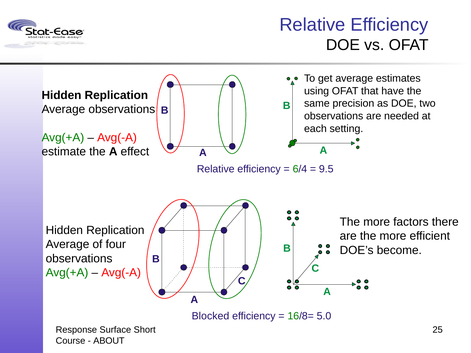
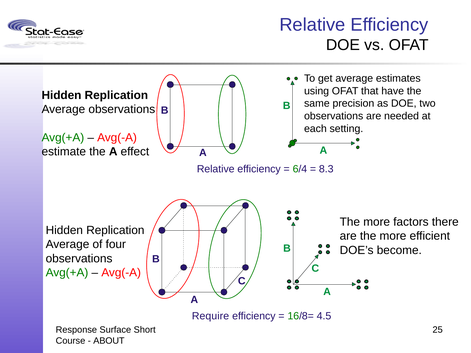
9.5: 9.5 -> 8.3 (326, 169)
Blocked: Blocked -> Require (210, 316)
5.0: 5.0 -> 4.5 (324, 316)
